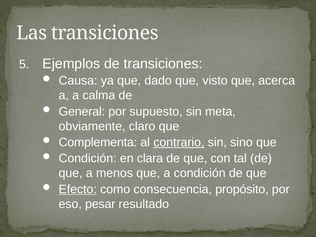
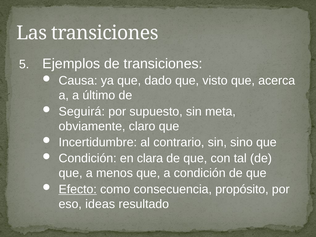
calma: calma -> último (99, 95)
General: General -> Seguirá (82, 111)
Complementa: Complementa -> Incertidumbre (98, 142)
contrario underline: present -> none (179, 142)
pesar: pesar -> ideas (100, 204)
